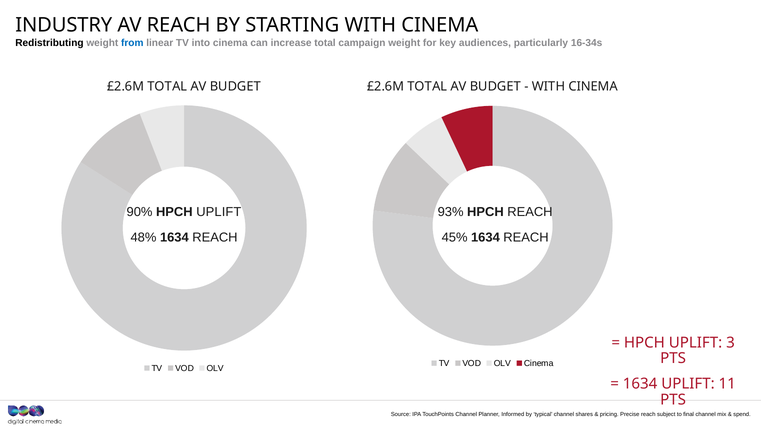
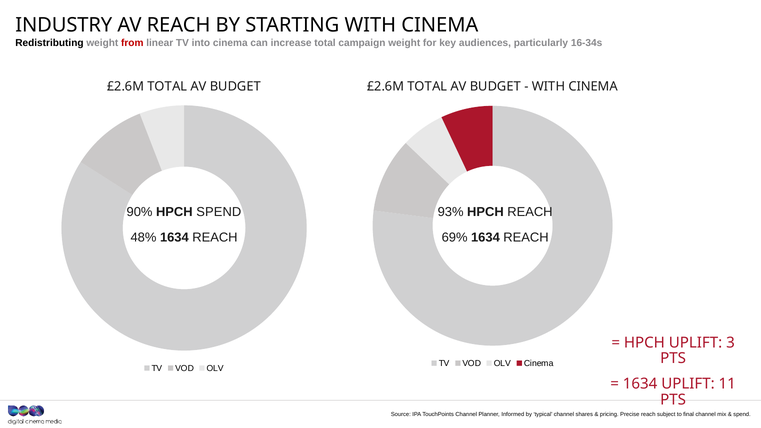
from colour: blue -> red (132, 43)
90% HPCH UPLIFT: UPLIFT -> SPEND (219, 212)
45%: 45% -> 69% (455, 237)
